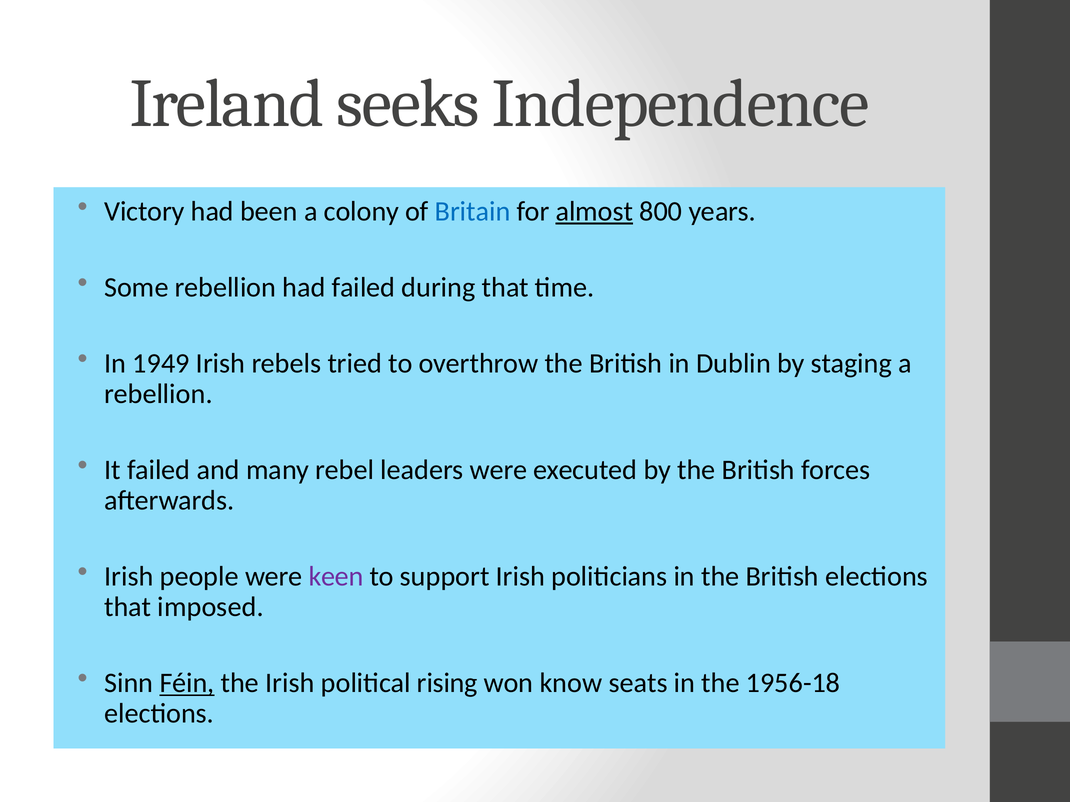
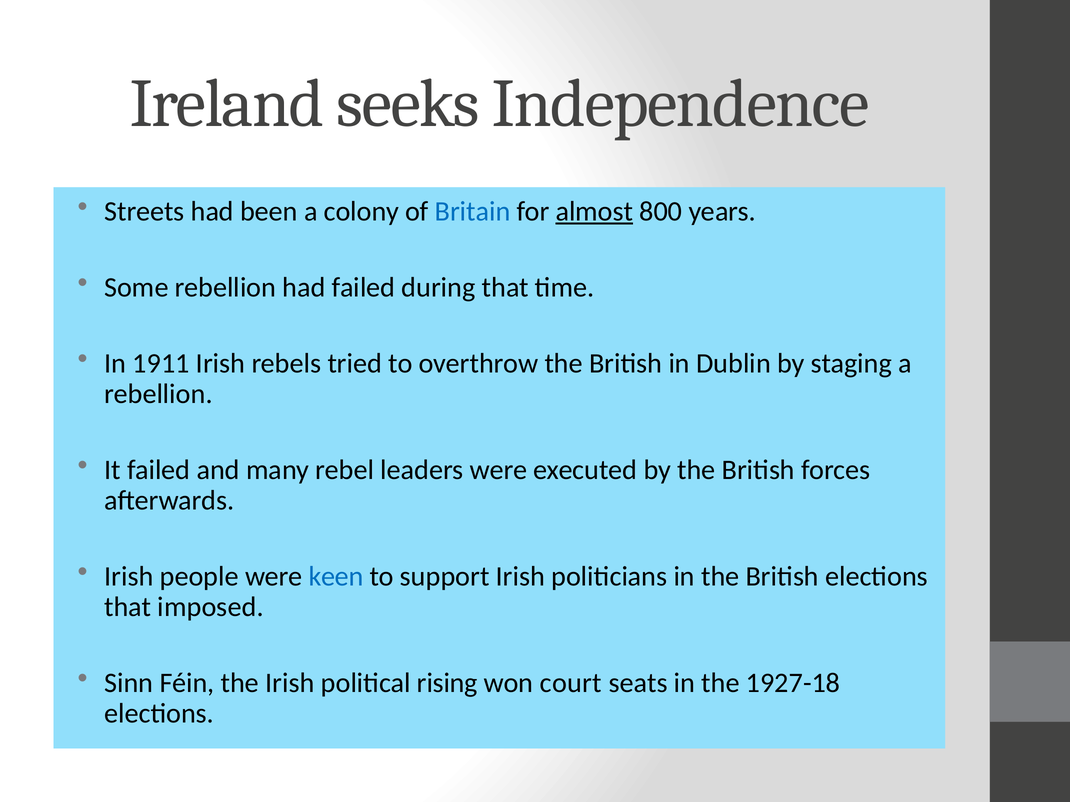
Victory: Victory -> Streets (144, 212)
1949: 1949 -> 1911 (161, 364)
keen colour: purple -> blue (336, 577)
Féin underline: present -> none (187, 683)
know: know -> court (571, 683)
1956-18: 1956-18 -> 1927-18 (793, 683)
